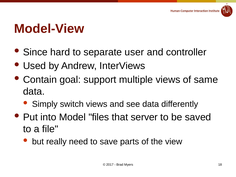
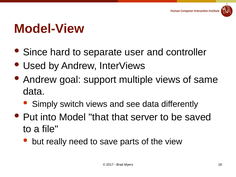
Contain: Contain -> Andrew (40, 80)
Model files: files -> that (99, 117)
